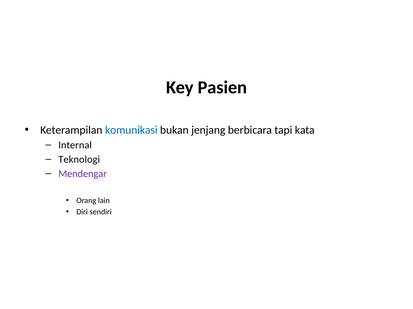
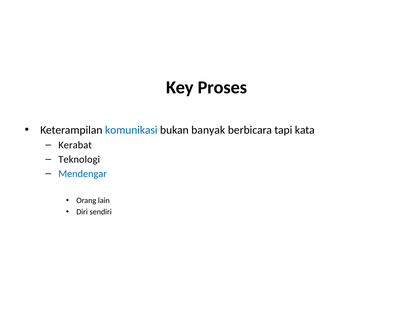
Pasien: Pasien -> Proses (222, 88)
jenjang: jenjang -> banyak (208, 130)
Internal: Internal -> Kerabat (75, 145)
Mendengar colour: purple -> blue (83, 174)
